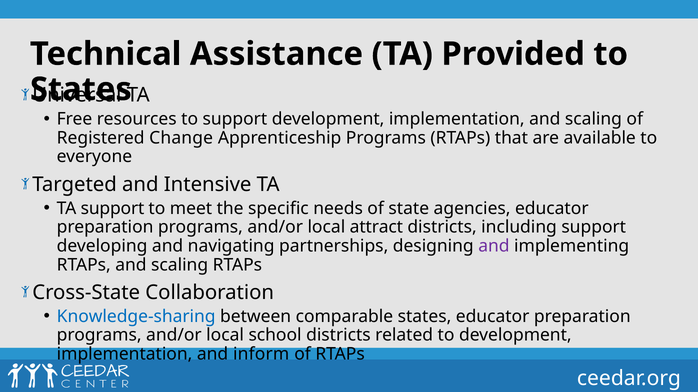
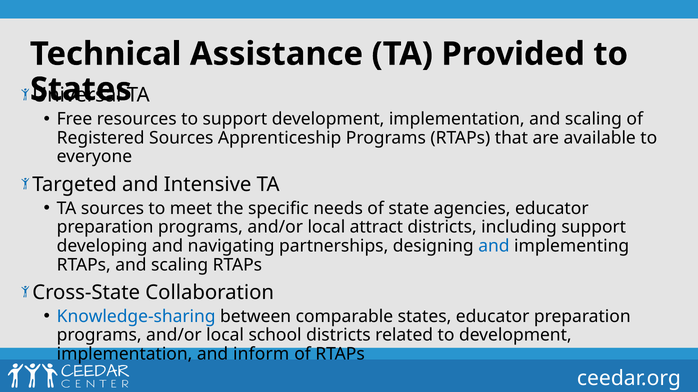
Registered Change: Change -> Sources (181, 138)
TA support: support -> sources (112, 209)
and colour: purple -> blue (494, 246)
